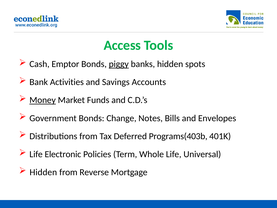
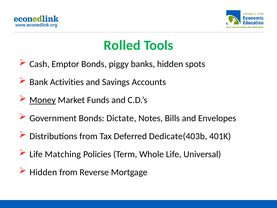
Access: Access -> Rolled (122, 45)
piggy underline: present -> none (119, 64)
Change: Change -> Dictate (121, 118)
Programs(403b: Programs(403b -> Dedicate(403b (178, 136)
Electronic: Electronic -> Matching (63, 154)
